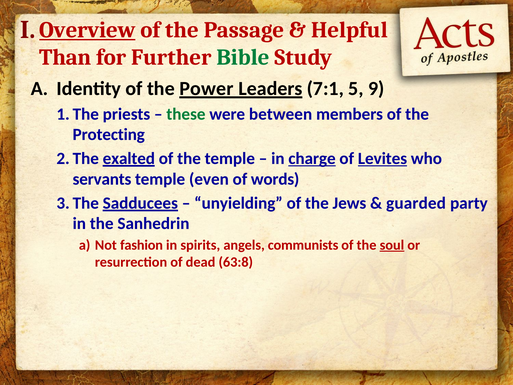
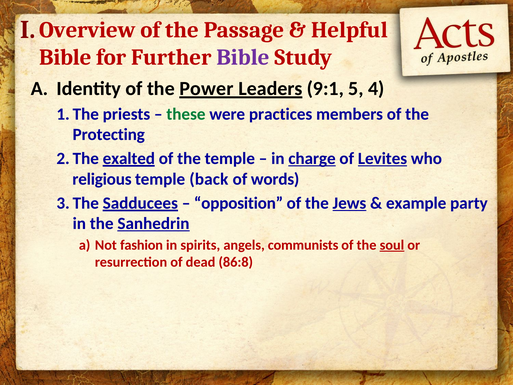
Overview underline: present -> none (87, 30)
Than: Than -> Bible (65, 57)
Bible colour: green -> purple (243, 57)
7:1: 7:1 -> 9:1 (325, 89)
9: 9 -> 4 (376, 89)
between: between -> practices (281, 114)
servants: servants -> religious (102, 179)
even: even -> back (209, 179)
unyielding: unyielding -> opposition (239, 203)
Jews underline: none -> present (349, 203)
guarded: guarded -> example (416, 203)
Sanhedrin underline: none -> present (153, 223)
63:8: 63:8 -> 86:8 (236, 262)
